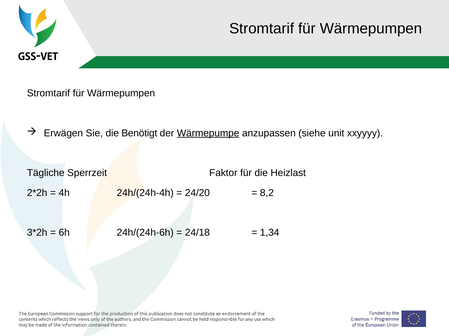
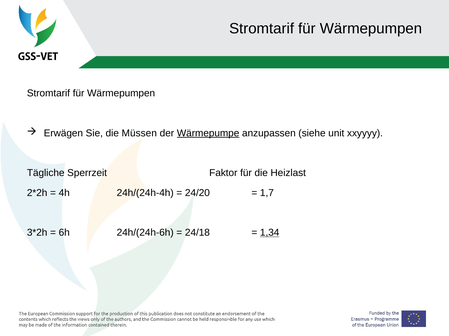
Benötigt: Benötigt -> Müssen (139, 133)
8,2: 8,2 -> 1,7 (267, 193)
1,34 underline: none -> present (270, 233)
